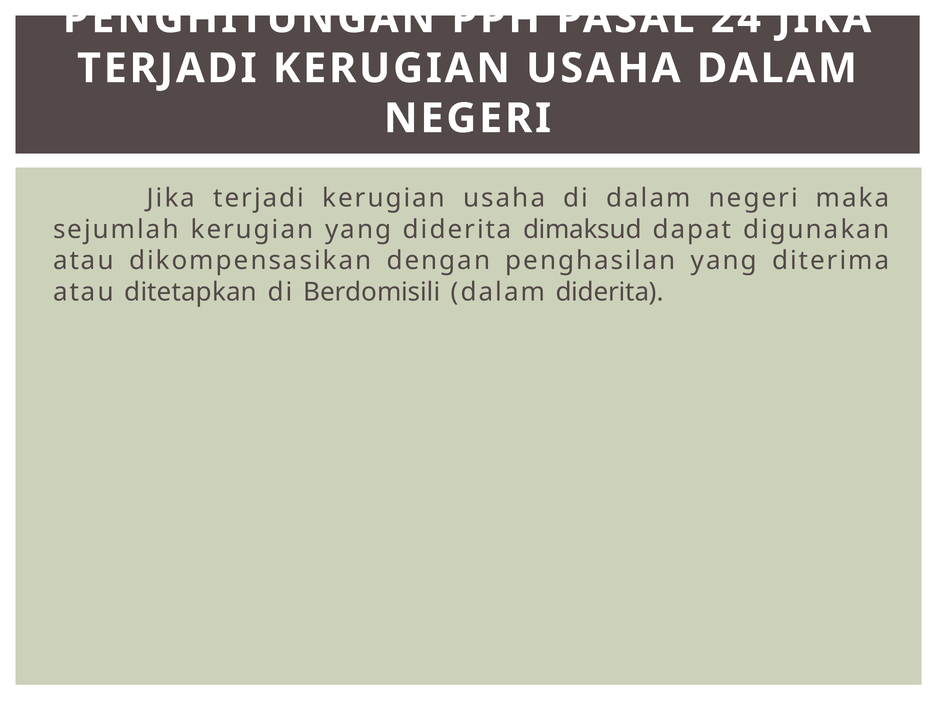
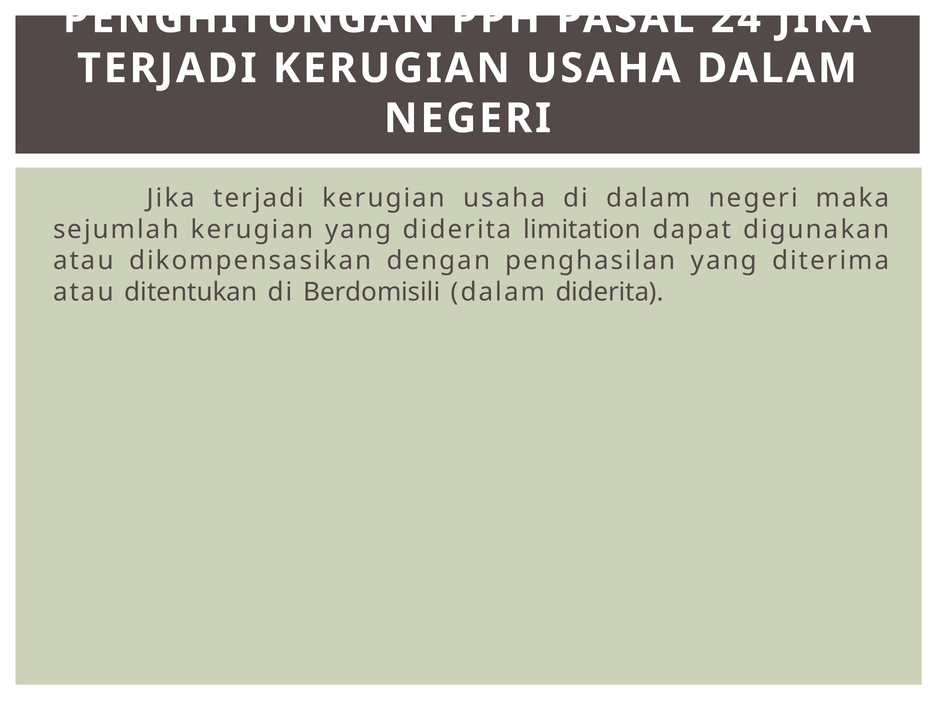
dimaksud: dimaksud -> limitation (582, 230)
ditetapkan: ditetapkan -> ditentukan (191, 292)
